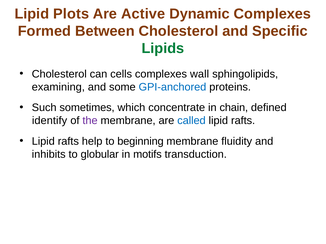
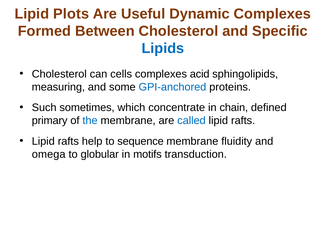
Active: Active -> Useful (143, 14)
Lipids colour: green -> blue (163, 49)
wall: wall -> acid (200, 74)
examining: examining -> measuring (58, 87)
identify: identify -> primary (50, 121)
the colour: purple -> blue (90, 121)
beginning: beginning -> sequence (141, 141)
inhibits: inhibits -> omega (49, 155)
